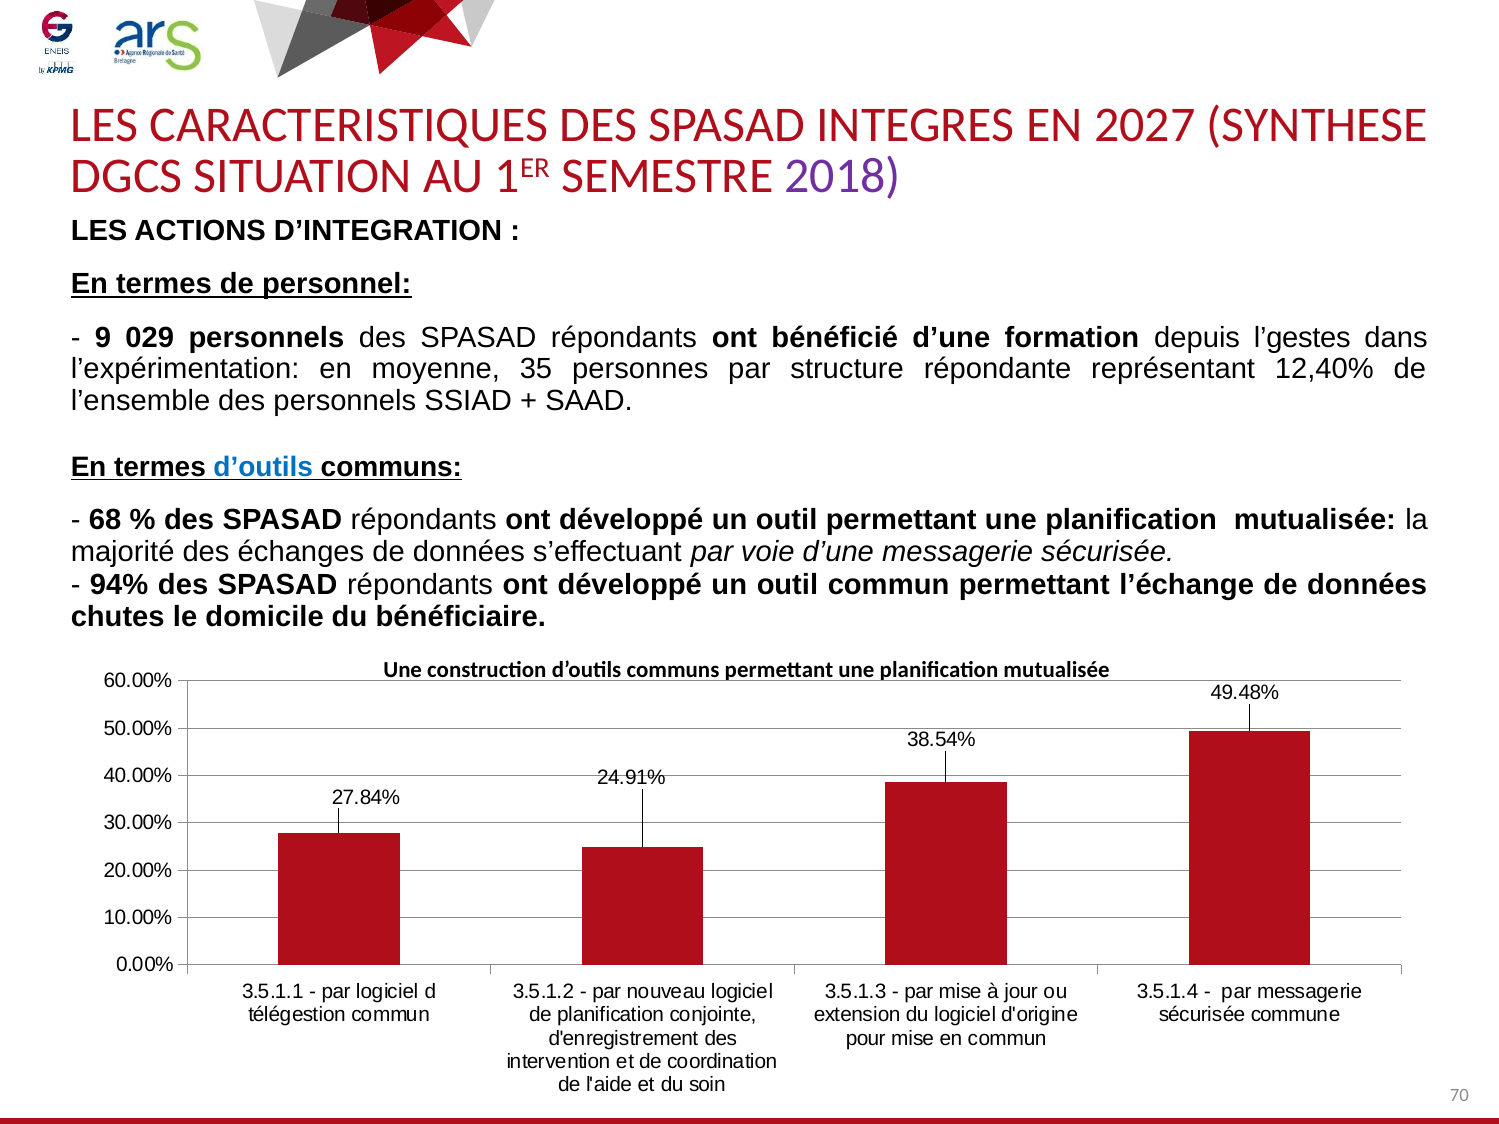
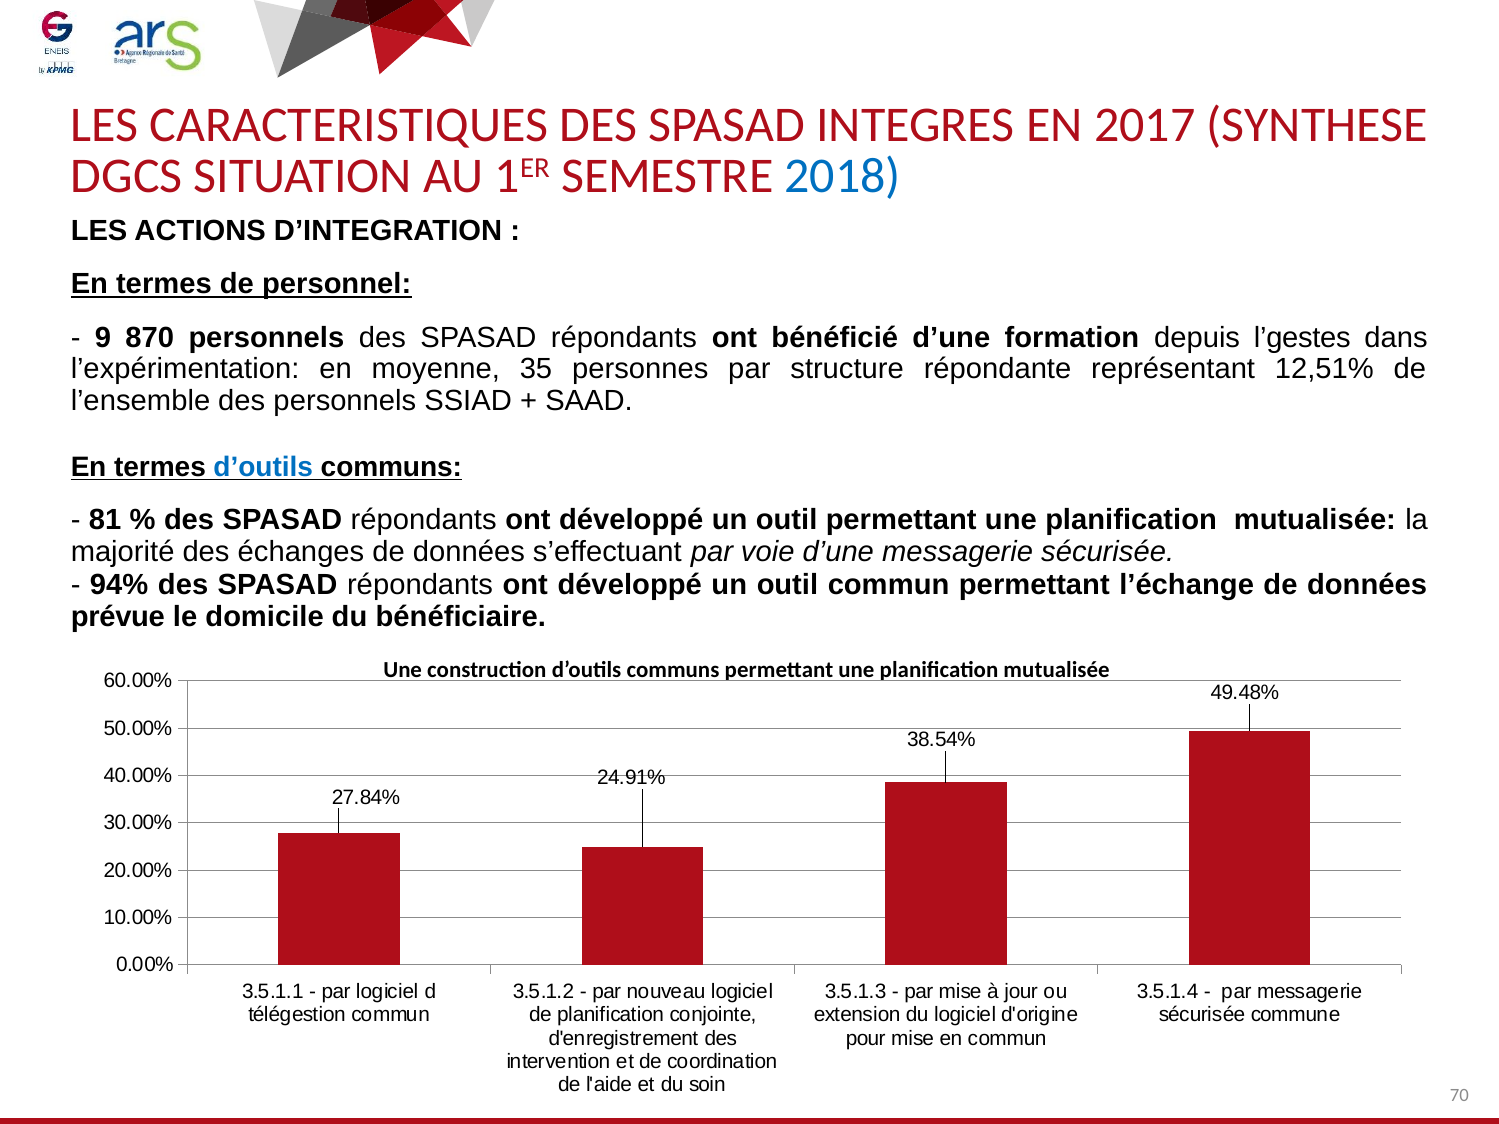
2027: 2027 -> 2017 (1145, 125)
2018 colour: purple -> blue (843, 176)
029: 029 -> 870 (150, 338)
12,40%: 12,40% -> 12,51% (1324, 369)
68: 68 -> 81 (105, 520)
chutes: chutes -> prévue (118, 617)
